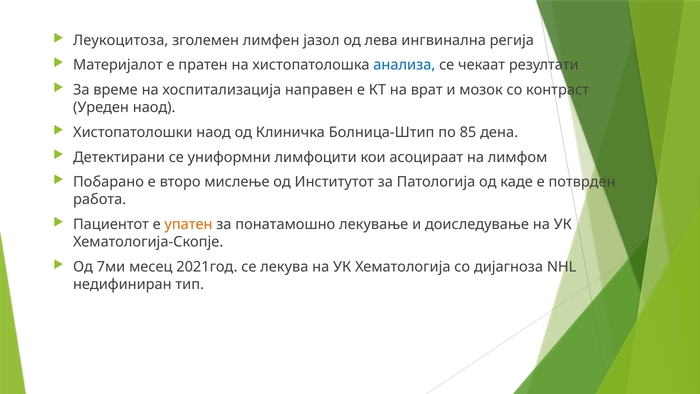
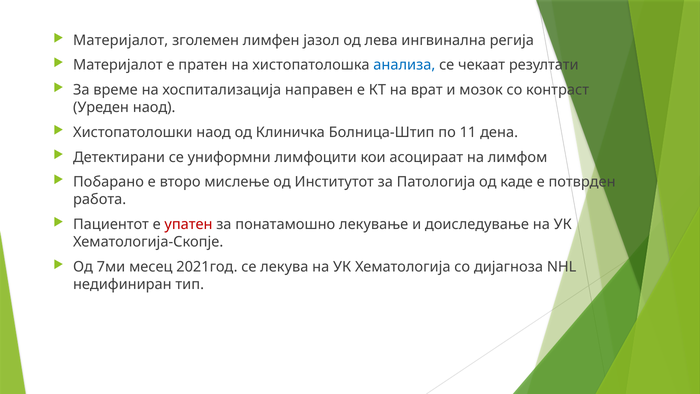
Леукоцитоза: Леукоцитоза -> Материјалот (121, 40)
85: 85 -> 11 (468, 132)
упатен colour: orange -> red (188, 224)
